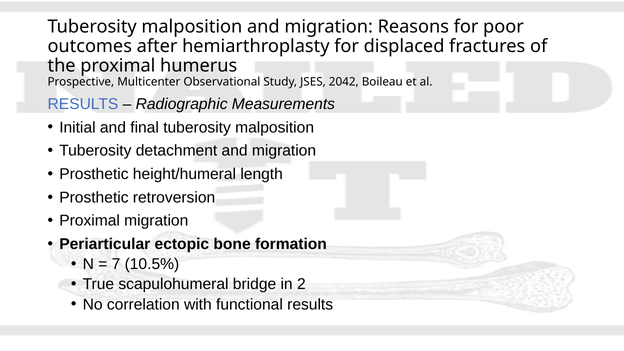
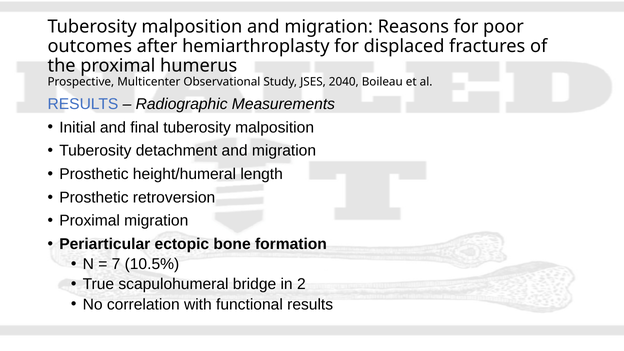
2042: 2042 -> 2040 (344, 82)
